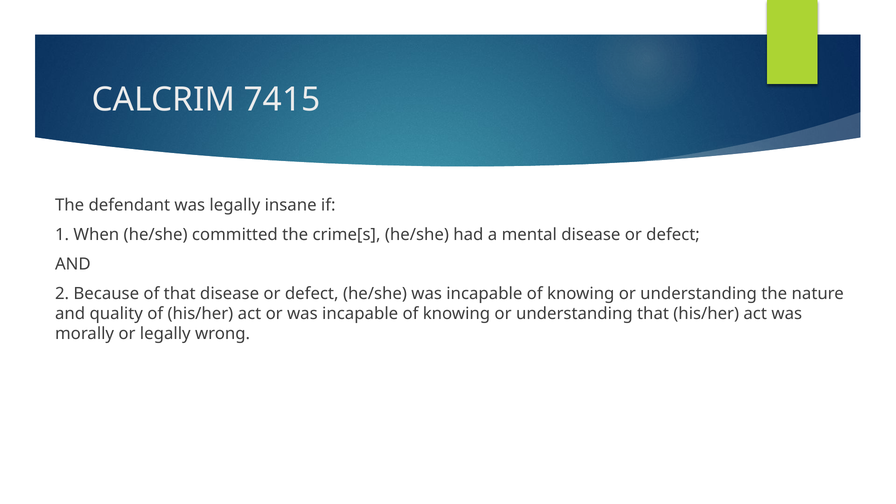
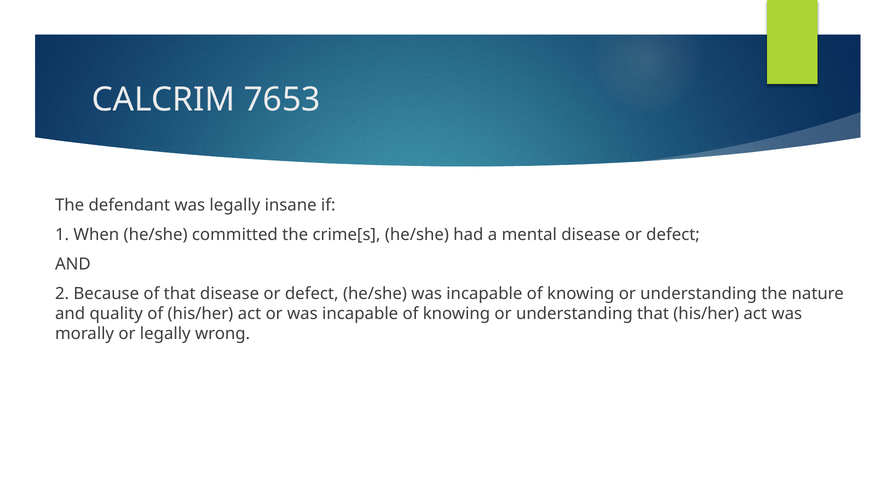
7415: 7415 -> 7653 (282, 100)
